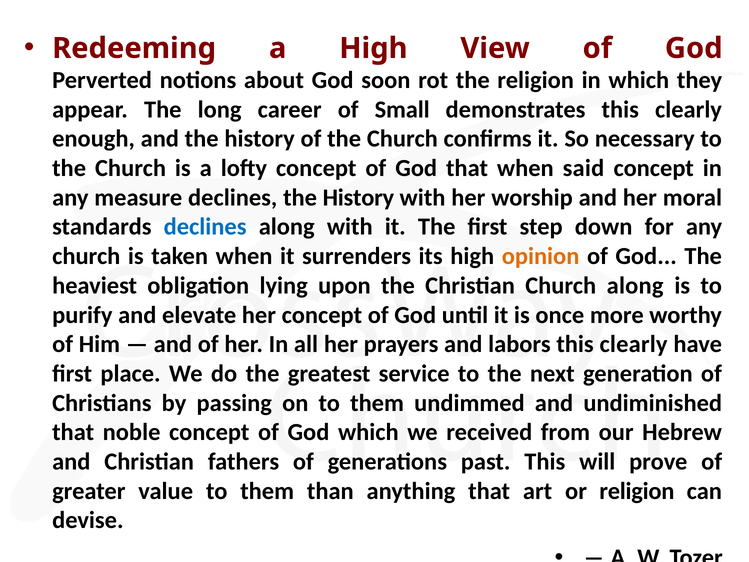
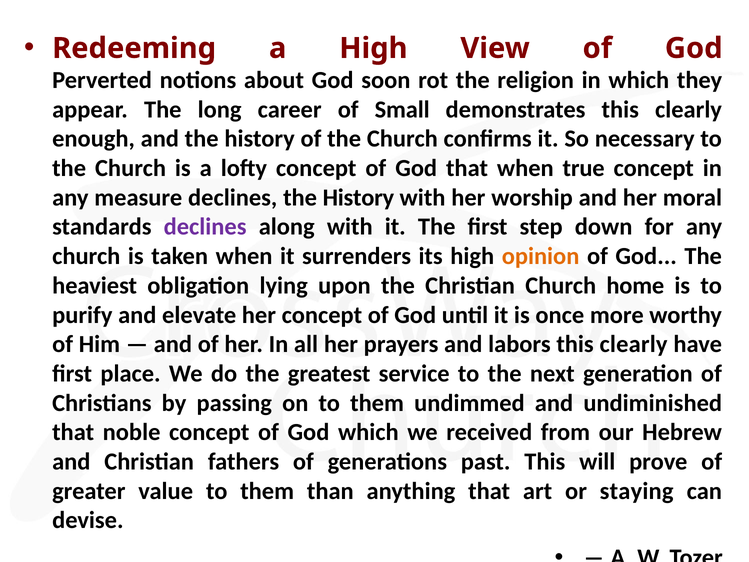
said: said -> true (584, 168)
declines colour: blue -> purple (205, 227)
Church along: along -> home (635, 285)
or religion: religion -> staying (637, 491)
